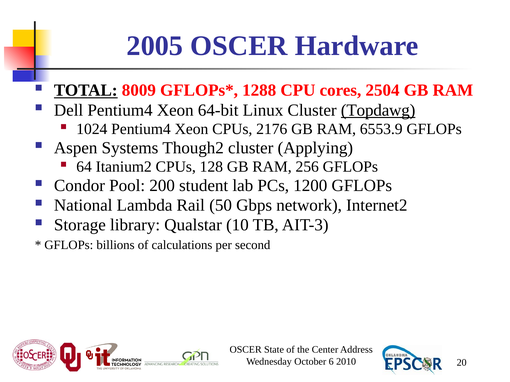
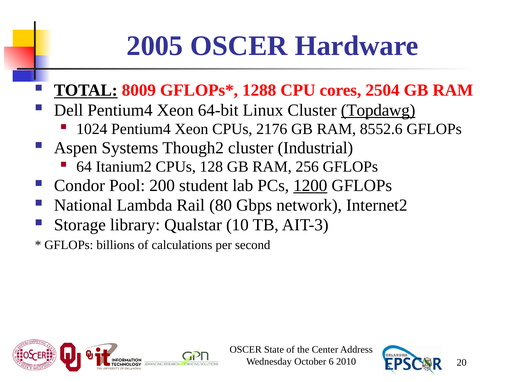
6553.9: 6553.9 -> 8552.6 (381, 129)
Applying: Applying -> Industrial (315, 148)
1200 underline: none -> present (310, 186)
50: 50 -> 80 (221, 206)
